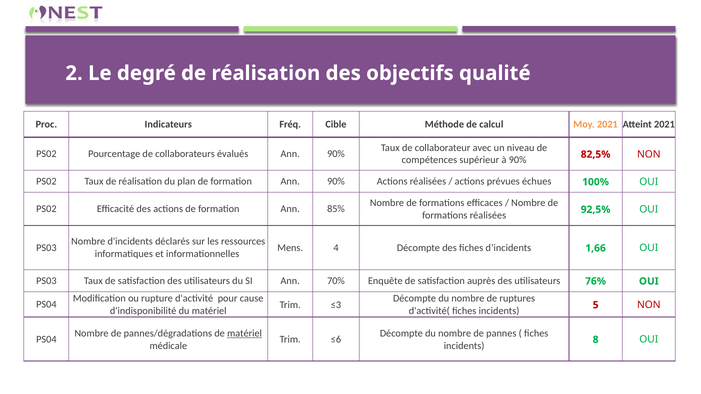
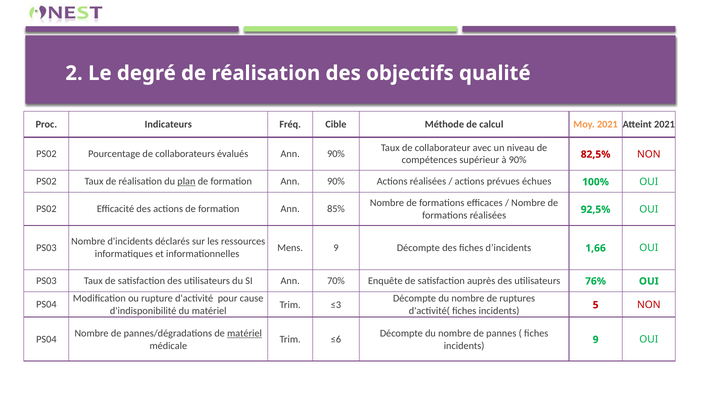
plan underline: none -> present (186, 182)
Mens 4: 4 -> 9 (336, 248)
incidents 8: 8 -> 9 (596, 340)
